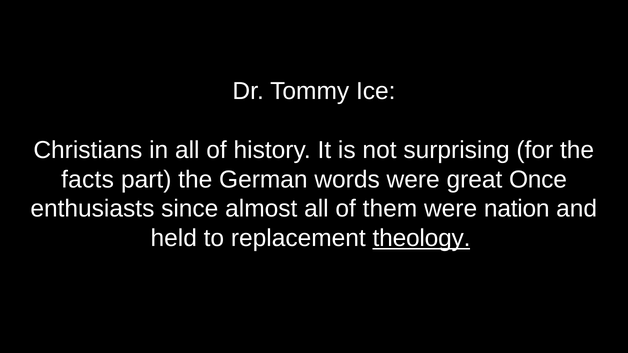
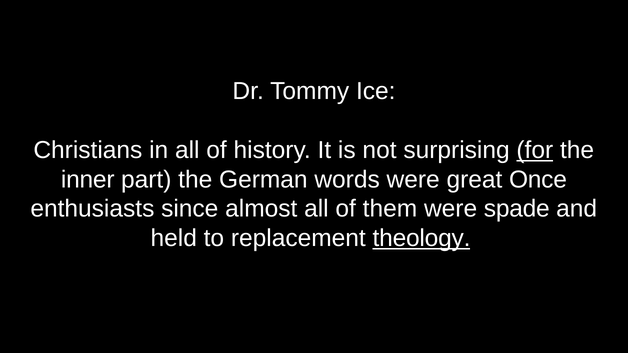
for underline: none -> present (535, 150)
facts: facts -> inner (88, 180)
nation: nation -> spade (517, 209)
